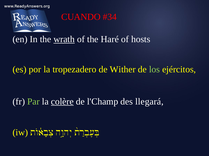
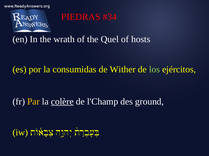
CUANDO: CUANDO -> PIEDRAS (81, 17)
wrath underline: present -> none (64, 39)
Haré: Haré -> Quel (110, 39)
tropezadero: tropezadero -> consumidas (74, 70)
Par colour: light green -> yellow (33, 102)
llegará: llegará -> ground (149, 102)
